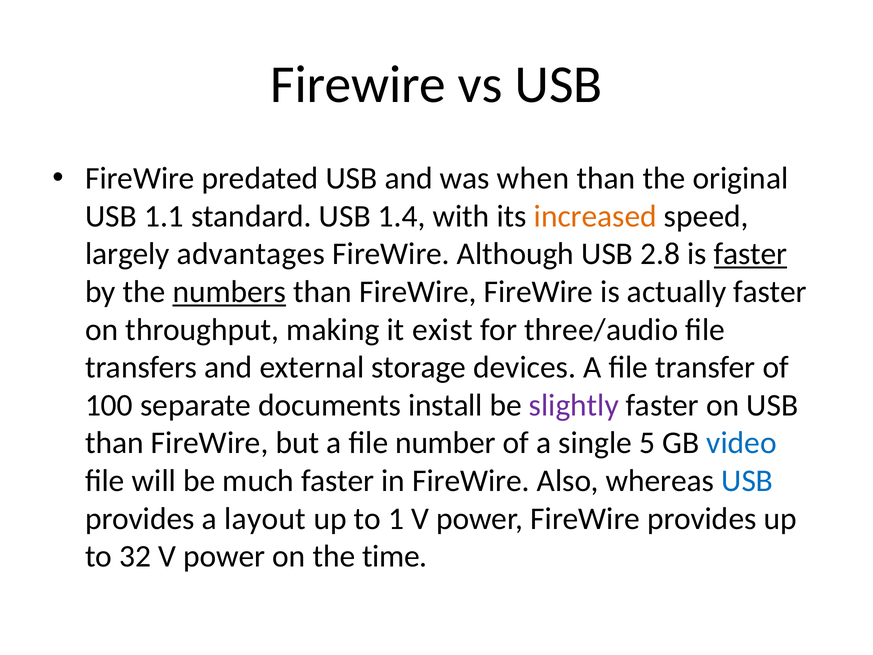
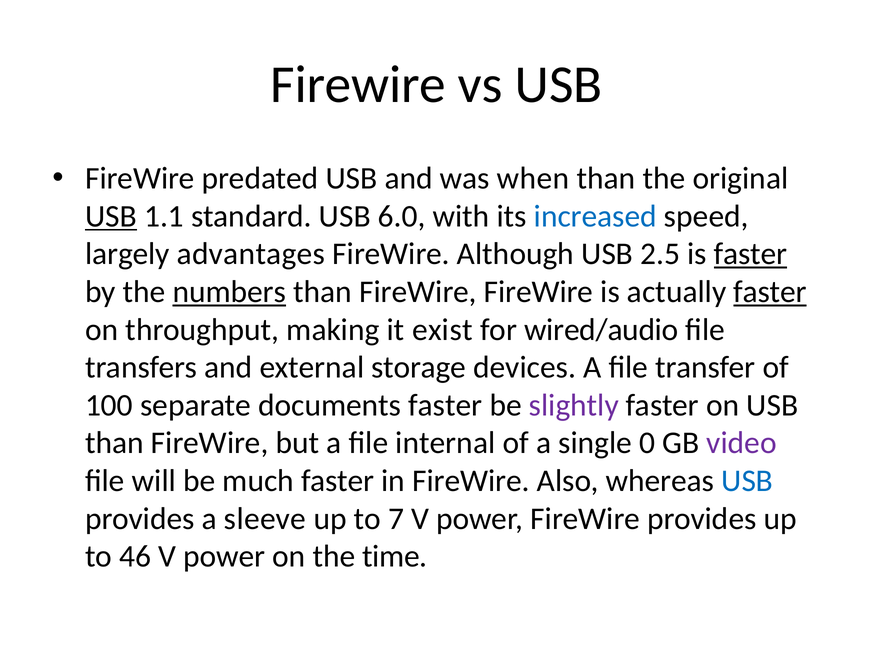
USB underline: none -> present (111, 216)
1.4: 1.4 -> 6.0 (402, 216)
increased colour: orange -> blue (595, 216)
2.8: 2.8 -> 2.5 (660, 254)
faster underline: none -> present (770, 292)
three/audio: three/audio -> wired/audio (601, 329)
documents install: install -> faster (445, 405)
number: number -> internal (445, 443)
5: 5 -> 0 (647, 443)
video colour: blue -> purple (741, 443)
layout: layout -> sleeve (265, 519)
1: 1 -> 7 (396, 519)
32: 32 -> 46 (135, 556)
